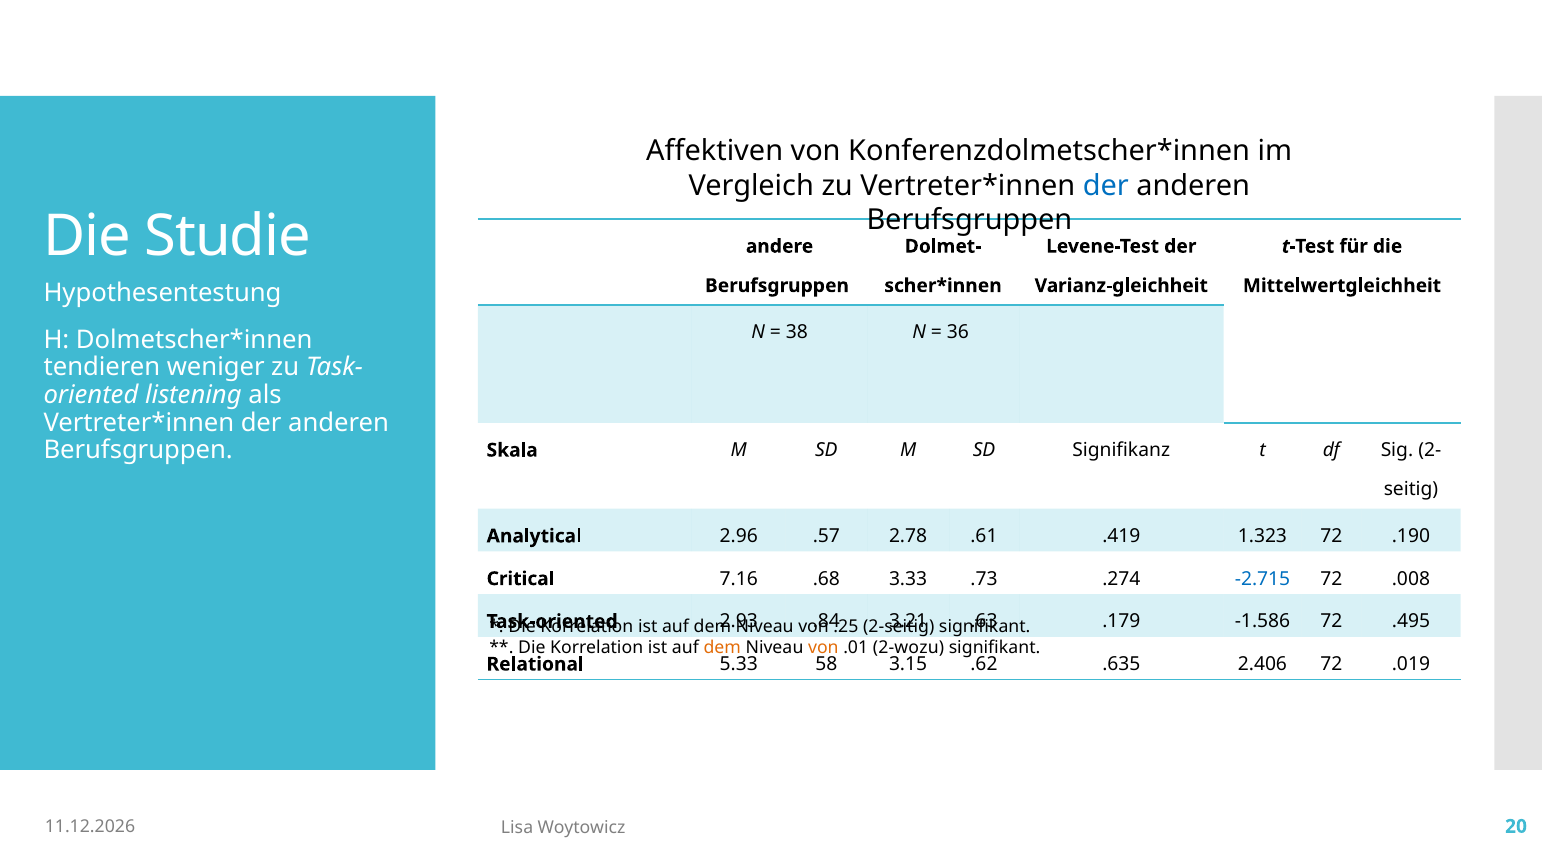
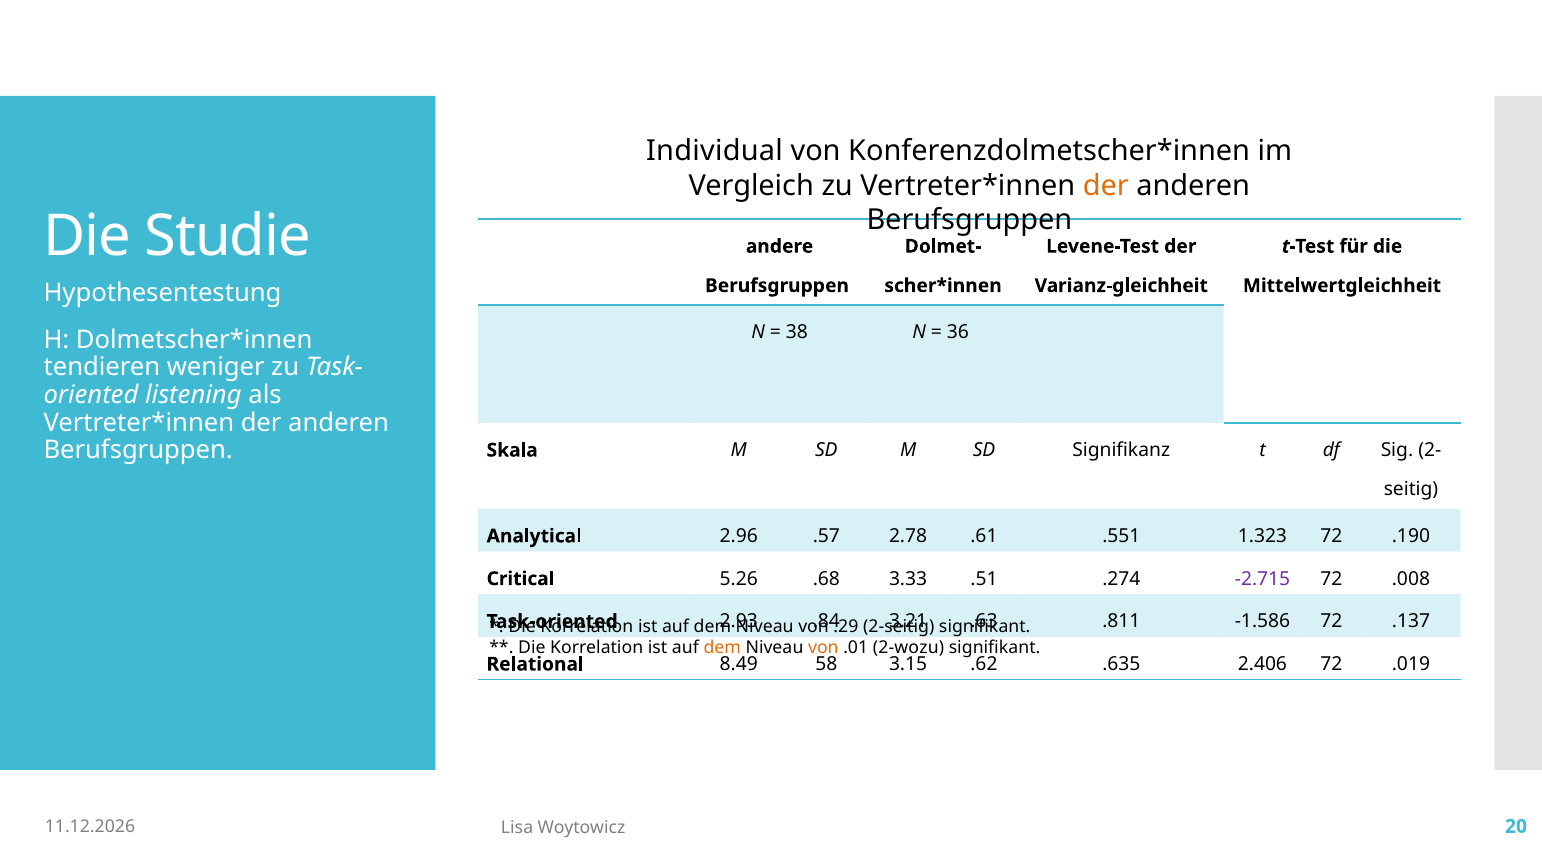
Affektiven: Affektiven -> Individual (715, 151)
der colour: blue -> orange (1106, 186)
.419: .419 -> .551 (1121, 536)
7.16: 7.16 -> 5.26 (739, 579)
.73: .73 -> .51 (984, 579)
-2.715 colour: blue -> purple (1263, 579)
.179: .179 -> .811 (1121, 622)
.495: .495 -> .137 (1411, 622)
.25: .25 -> .29 (846, 627)
5.33: 5.33 -> 8.49 (739, 664)
